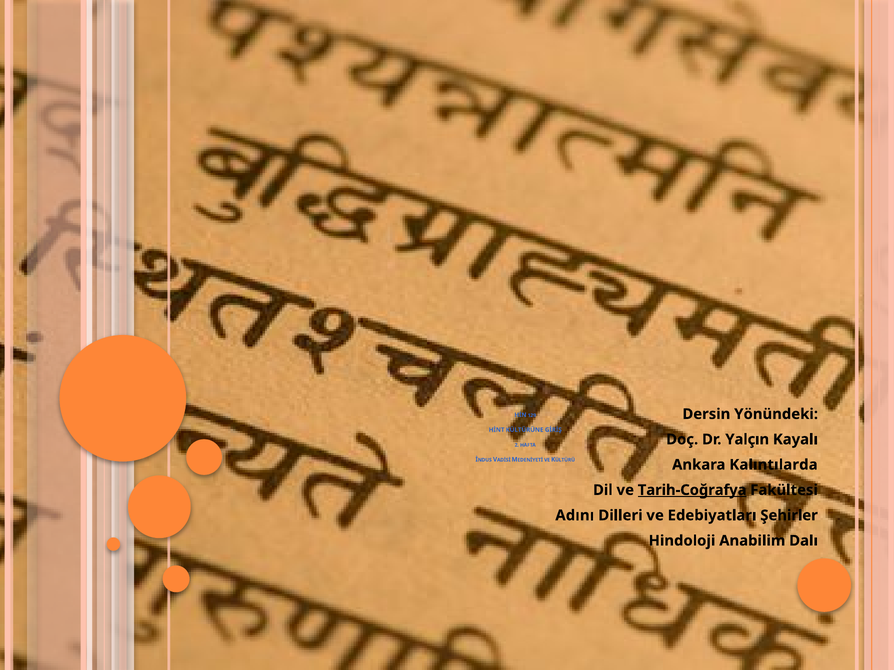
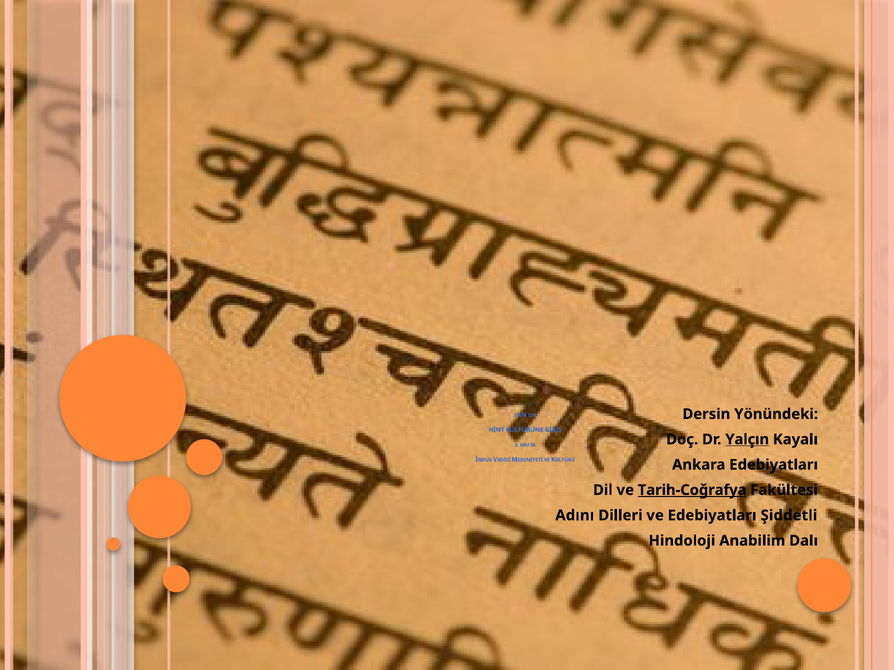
Yalçın underline: none -> present (747, 440)
Ankara Kalıntılarda: Kalıntılarda -> Edebiyatları (774, 465)
Şehirler: Şehirler -> Şiddetli (789, 516)
